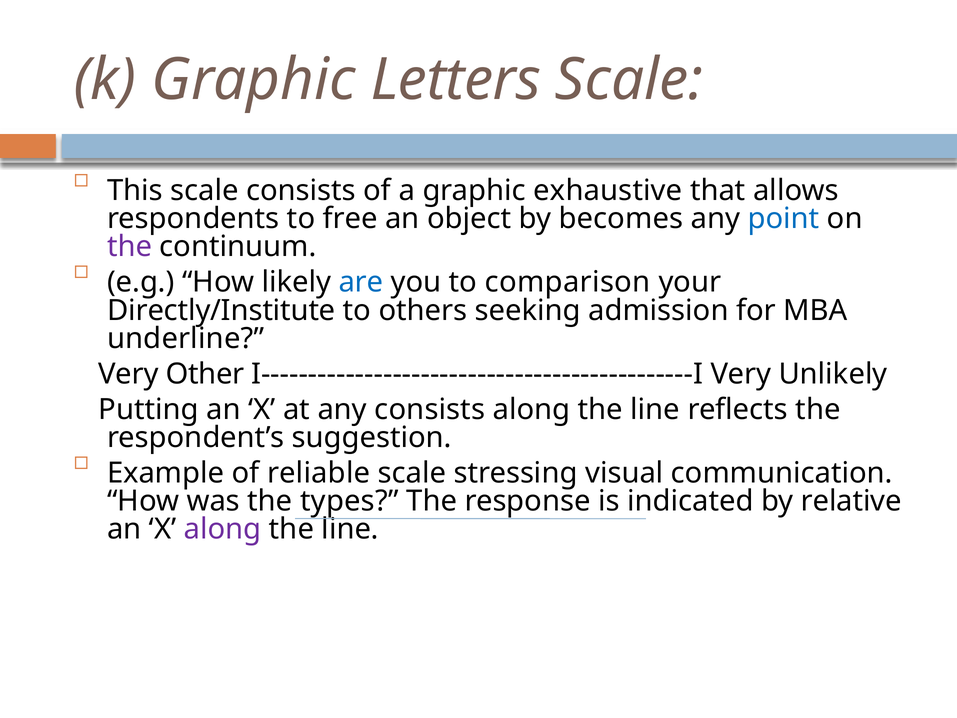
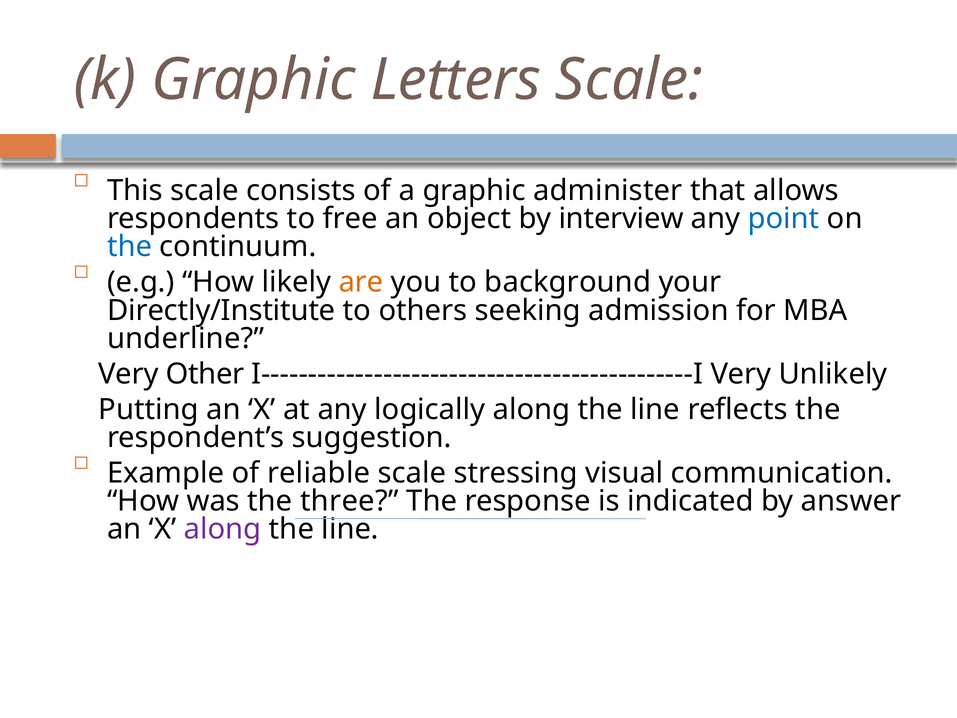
exhaustive: exhaustive -> administer (608, 191)
becomes: becomes -> interview (621, 219)
the colour: purple -> blue (130, 247)
are colour: blue -> orange (361, 282)
comparison: comparison -> background (568, 282)
any consists: consists -> logically (430, 409)
types: types -> three (349, 501)
relative: relative -> answer (851, 501)
